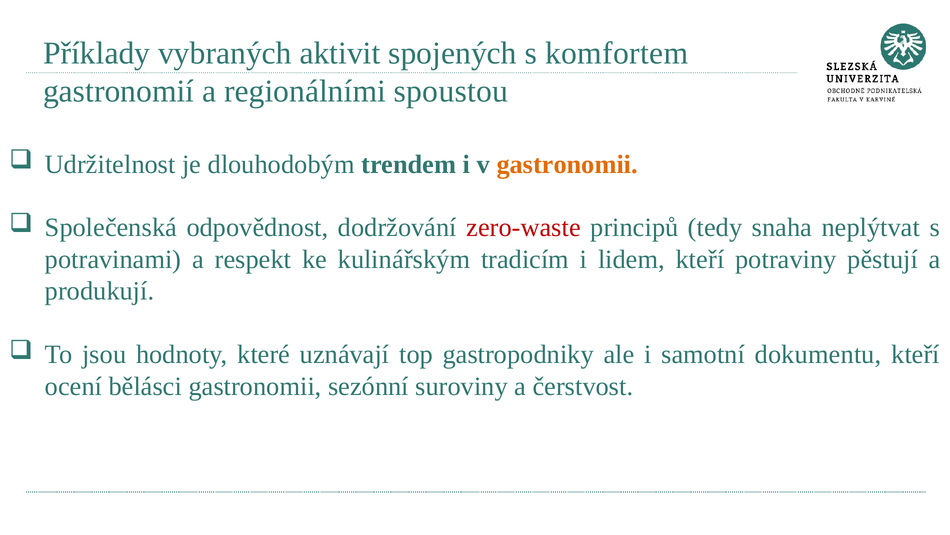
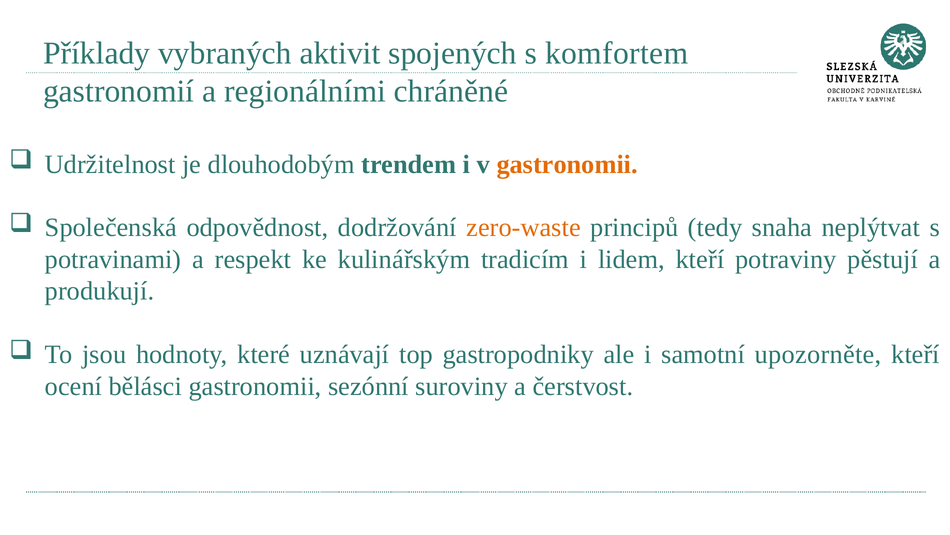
spoustou: spoustou -> chráněné (451, 91)
zero-waste colour: red -> orange (524, 227)
dokumentu: dokumentu -> upozorněte (818, 354)
